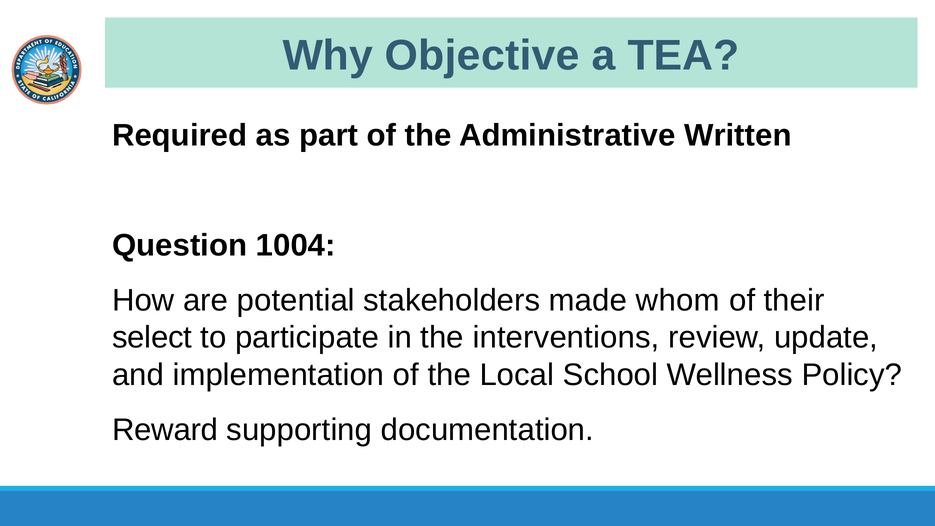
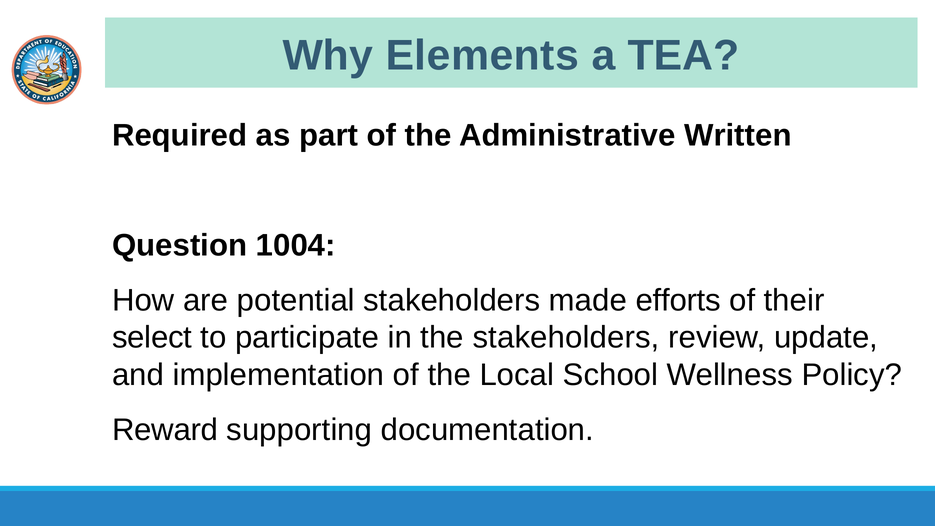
Objective: Objective -> Elements (482, 56)
whom: whom -> efforts (678, 300)
the interventions: interventions -> stakeholders (566, 338)
